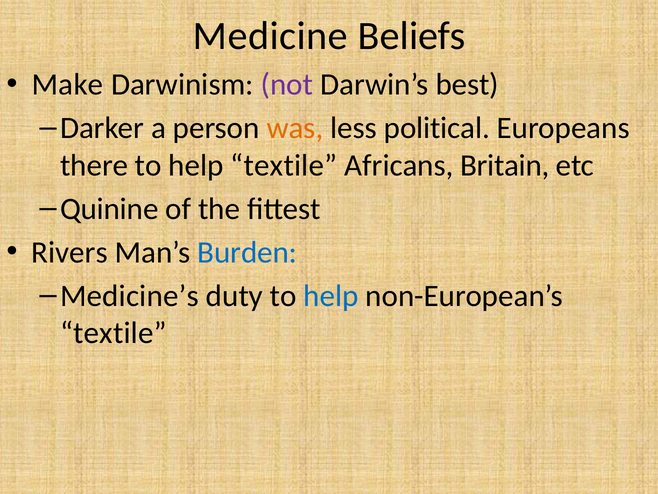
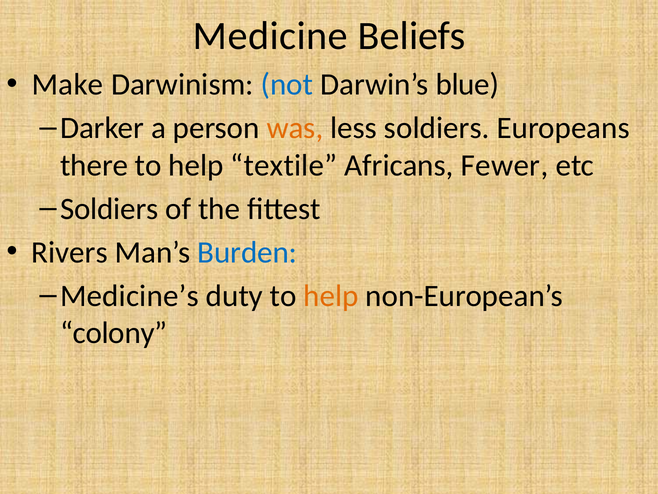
not colour: purple -> blue (287, 84)
best: best -> blue (467, 84)
less political: political -> soldiers (437, 128)
Britain: Britain -> Fewer (505, 165)
Quinine: Quinine -> Soldiers (109, 209)
help colour: blue -> orange (331, 296)
textile: textile -> colony (114, 333)
